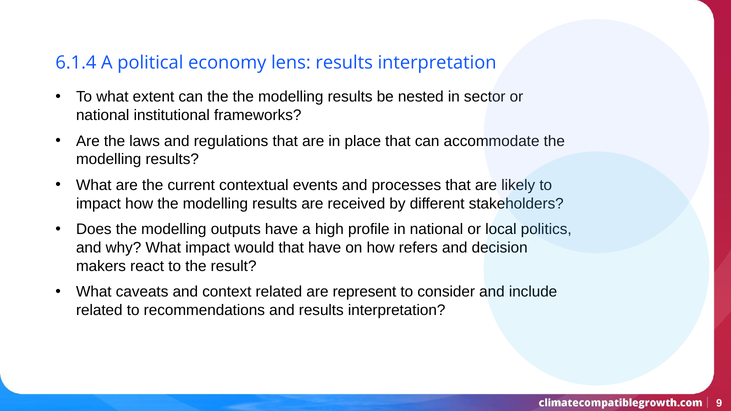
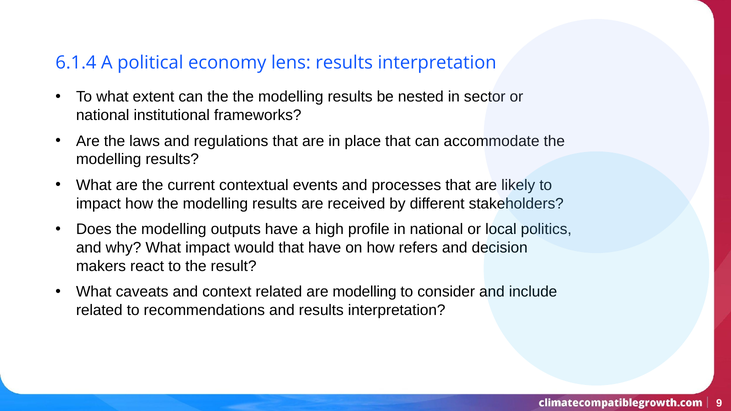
are represent: represent -> modelling (365, 292)
